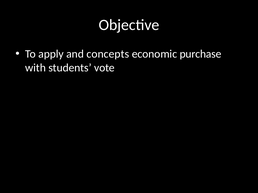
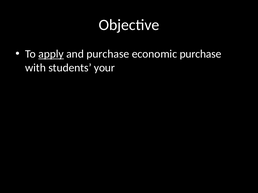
apply underline: none -> present (51, 54)
and concepts: concepts -> purchase (108, 54)
vote: vote -> your (104, 68)
